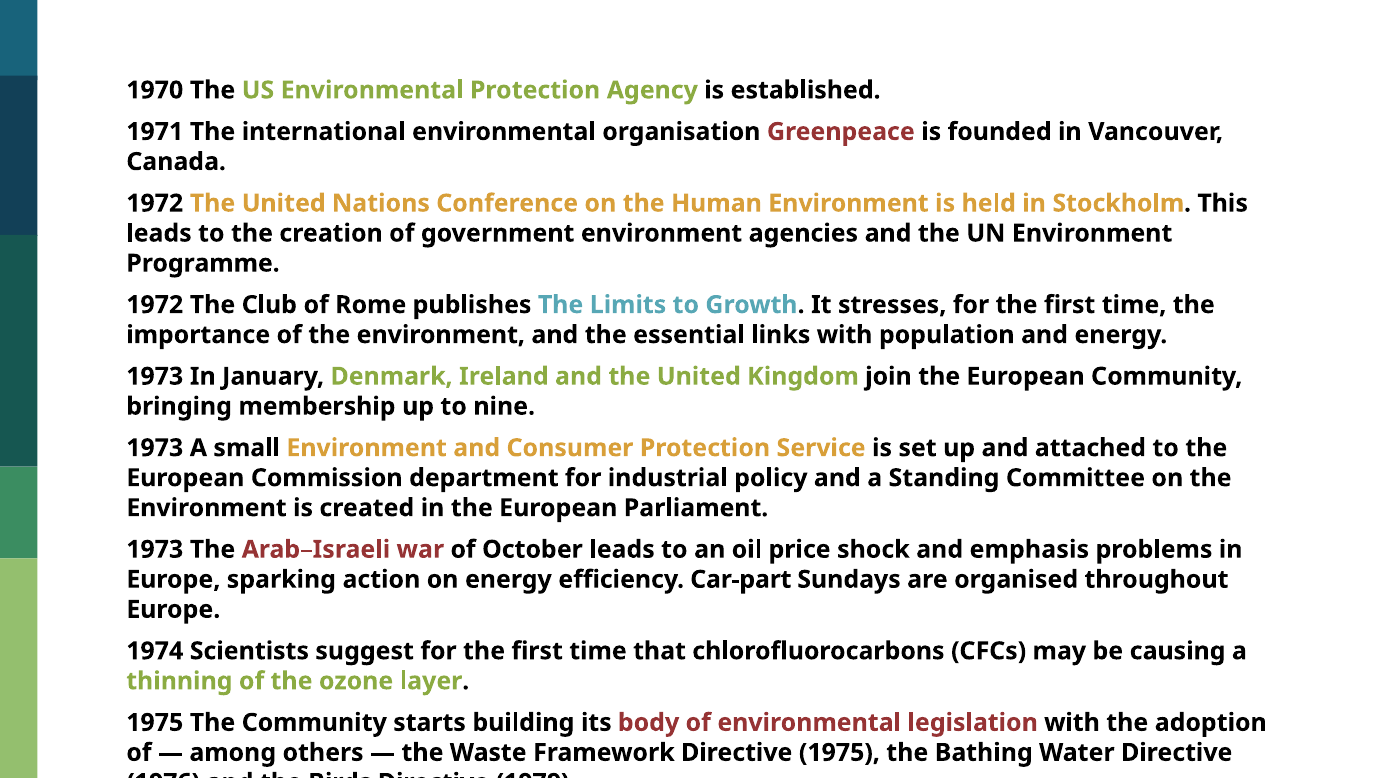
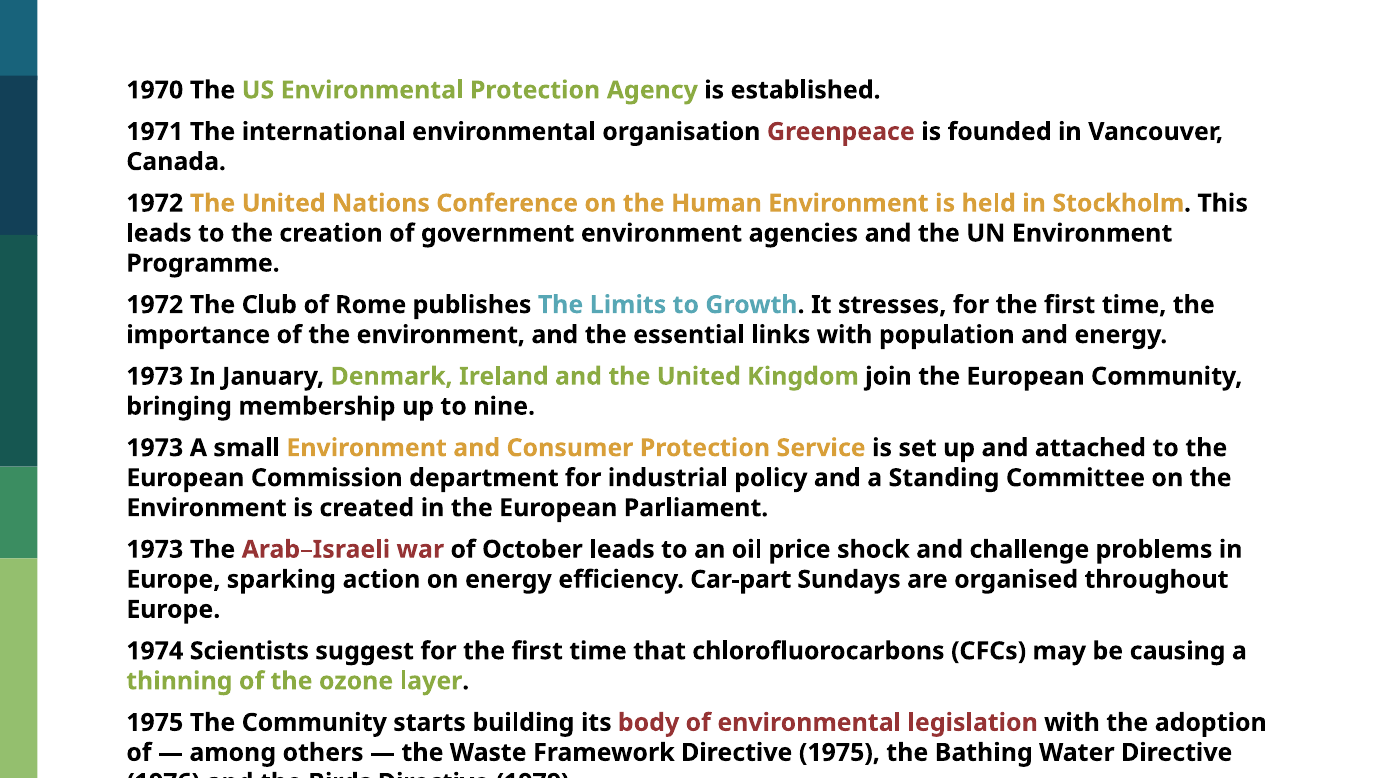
emphasis: emphasis -> challenge (1029, 550)
